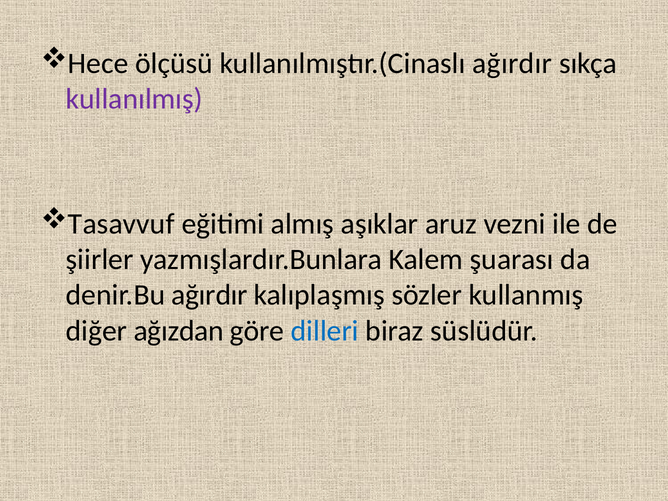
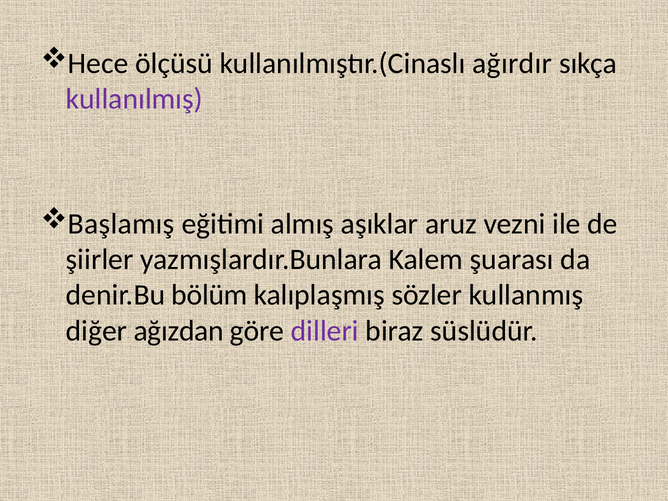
Tasavvuf: Tasavvuf -> Başlamış (121, 224)
denir.Bu ağırdır: ağırdır -> bölüm (210, 295)
dilleri colour: blue -> purple (325, 331)
